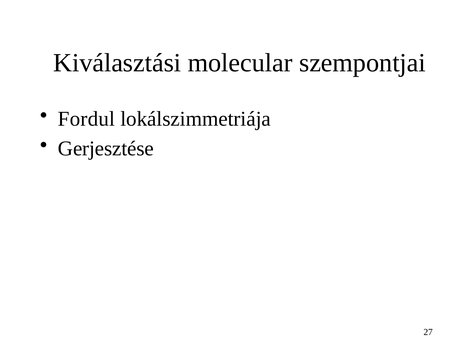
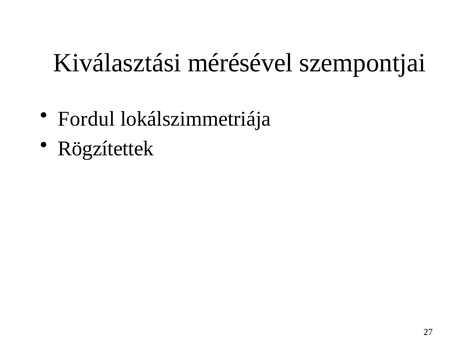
molecular: molecular -> mérésével (240, 63)
Gerjesztése: Gerjesztése -> Rögzítettek (106, 148)
